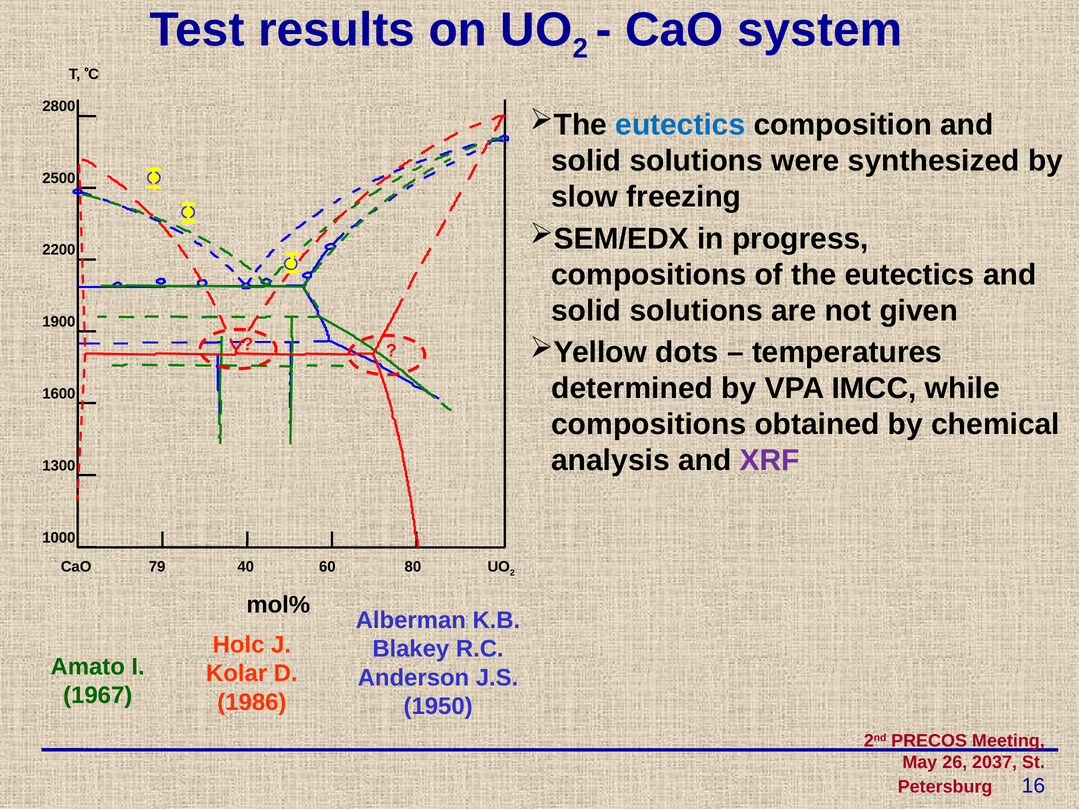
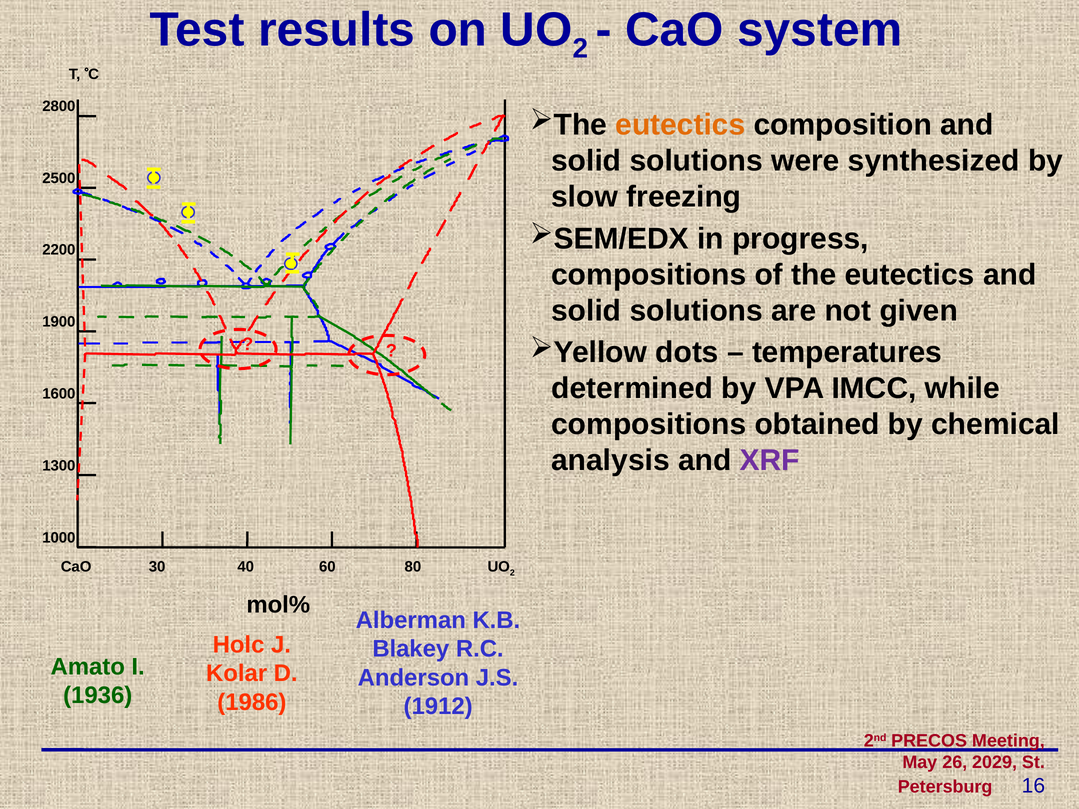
eutectics colour: blue -> orange (680, 125)
79: 79 -> 30 (157, 567)
1967: 1967 -> 1936 (98, 696)
1950: 1950 -> 1912 (438, 707)
2037: 2037 -> 2029 (995, 762)
